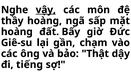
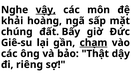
thầy: thầy -> khải (12, 21)
hoàng: hoàng -> chúng (17, 32)
chạm underline: none -> present (93, 43)
tiếng: tiếng -> riêng (30, 64)
